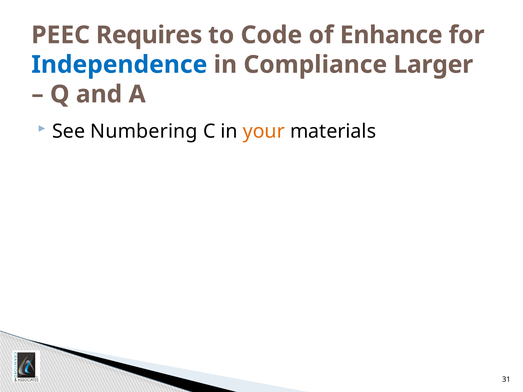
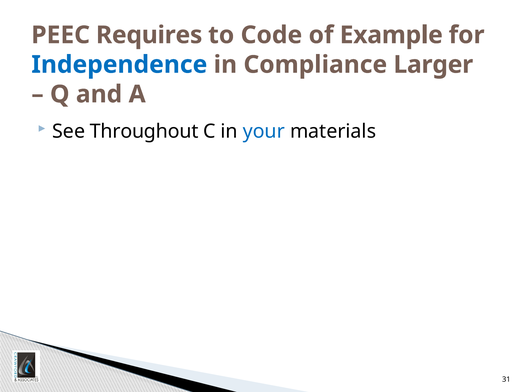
Enhance: Enhance -> Example (391, 35)
Numbering: Numbering -> Throughout (144, 132)
your colour: orange -> blue (264, 132)
